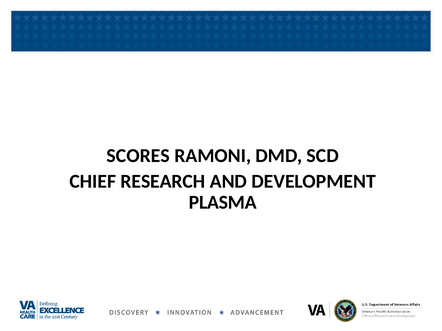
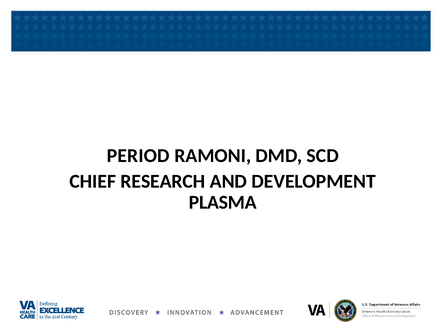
SCORES: SCORES -> PERIOD (138, 156)
